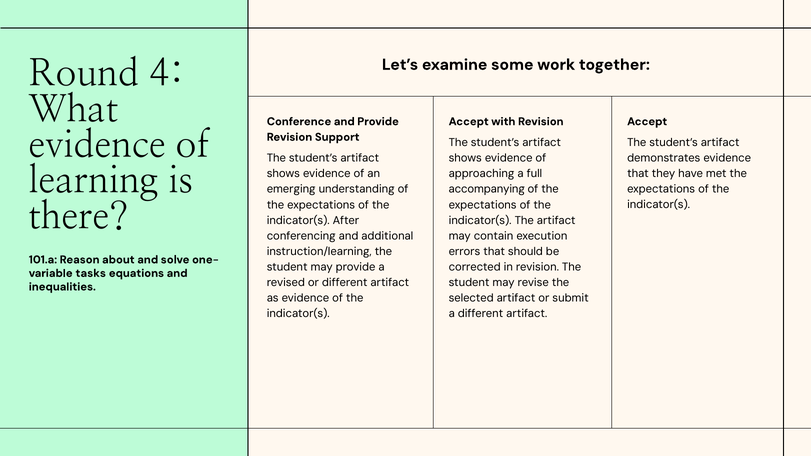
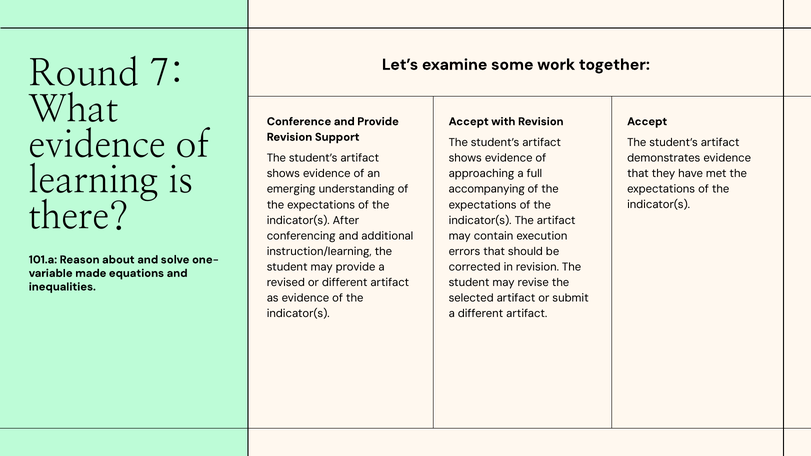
4: 4 -> 7 (167, 74)
tasks: tasks -> made (91, 273)
